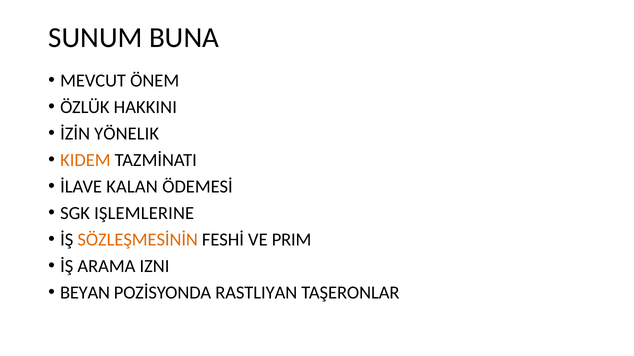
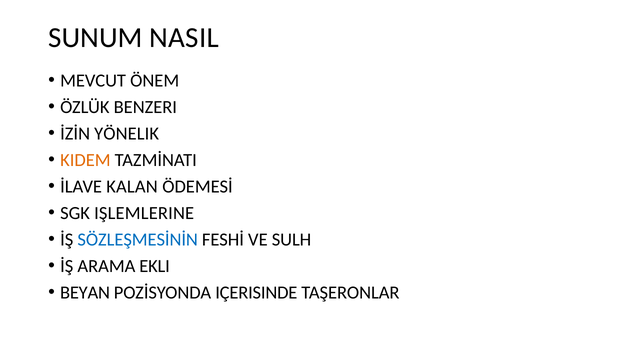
BUNA: BUNA -> NASIL (184, 38)
HAKKINI: HAKKINI -> BENZERI (145, 107)
SÖZLEŞMESİNİN colour: orange -> blue (138, 240)
PRIM: PRIM -> SULH (292, 240)
IZNI: IZNI -> EKLI (155, 267)
RASTLIYAN: RASTLIYAN -> IÇERISINDE (256, 293)
